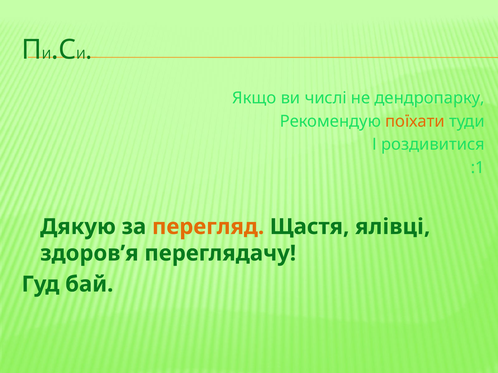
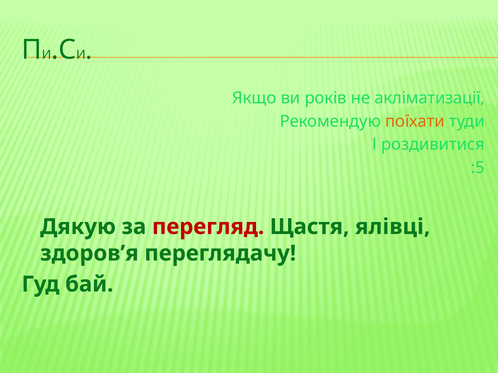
числі: числі -> років (326, 98)
дендропарку: дендропарку -> акліматизації (430, 98)
:1: :1 -> :5 (478, 168)
перегляд colour: orange -> red (208, 227)
